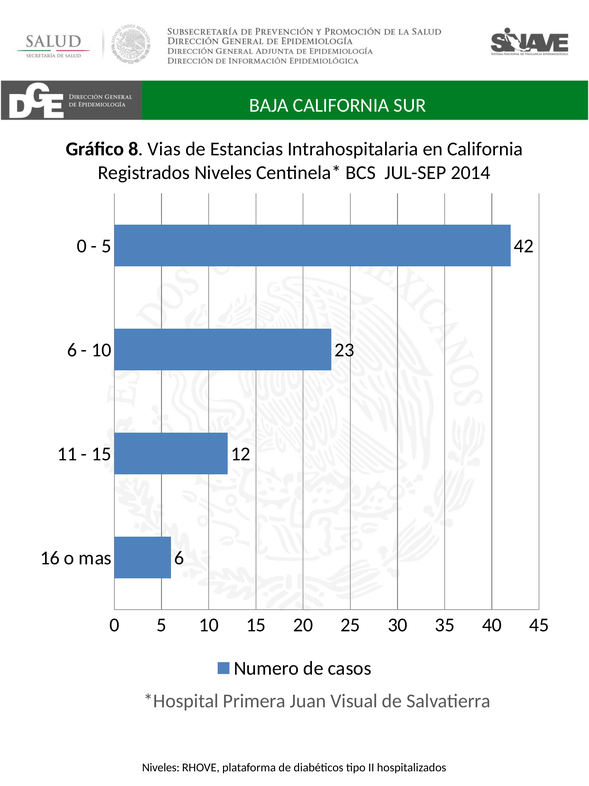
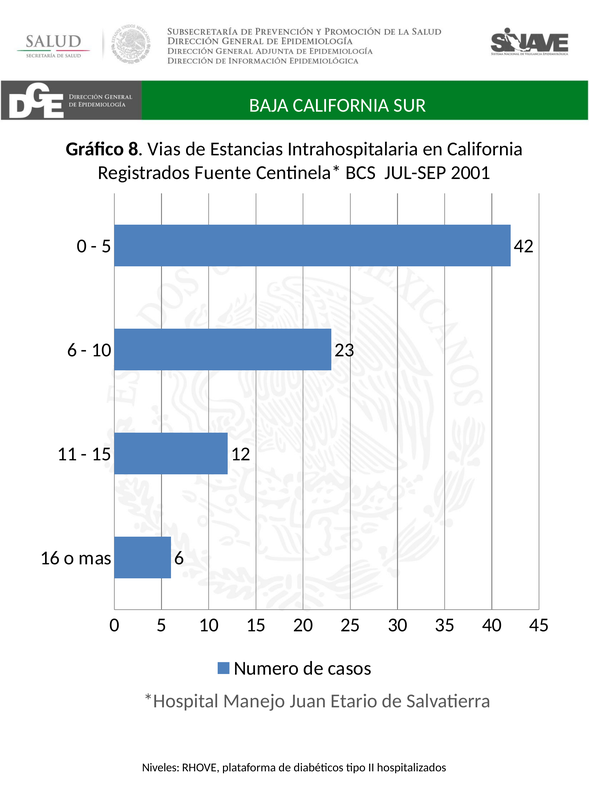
Registrados Niveles: Niveles -> Fuente (223, 173)
2014: 2014 -> 2001 (471, 173)
Primera: Primera -> Manejo (254, 700)
Visual: Visual -> Etario (354, 700)
